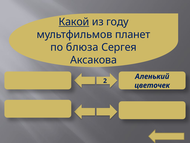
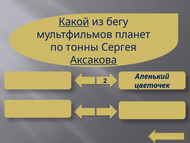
году: году -> бегу (117, 22)
блюза: блюза -> тонны (82, 47)
Аксакова underline: none -> present (94, 60)
